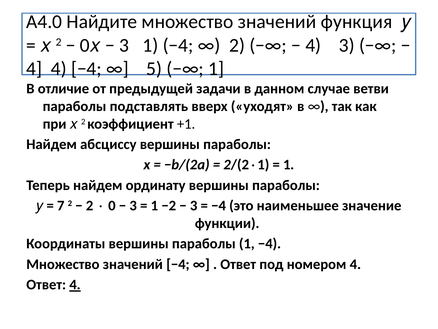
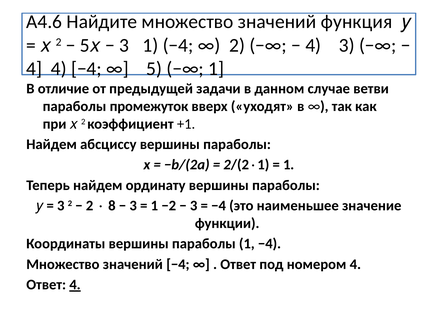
А4.0: А4.0 -> А4.6 (44, 22)
0: 0 -> 5 (85, 45)
подставлять: подставлять -> промежуток (149, 106)
7: 7 -> 3 (61, 205)
0: 0 -> 8 (112, 205)
